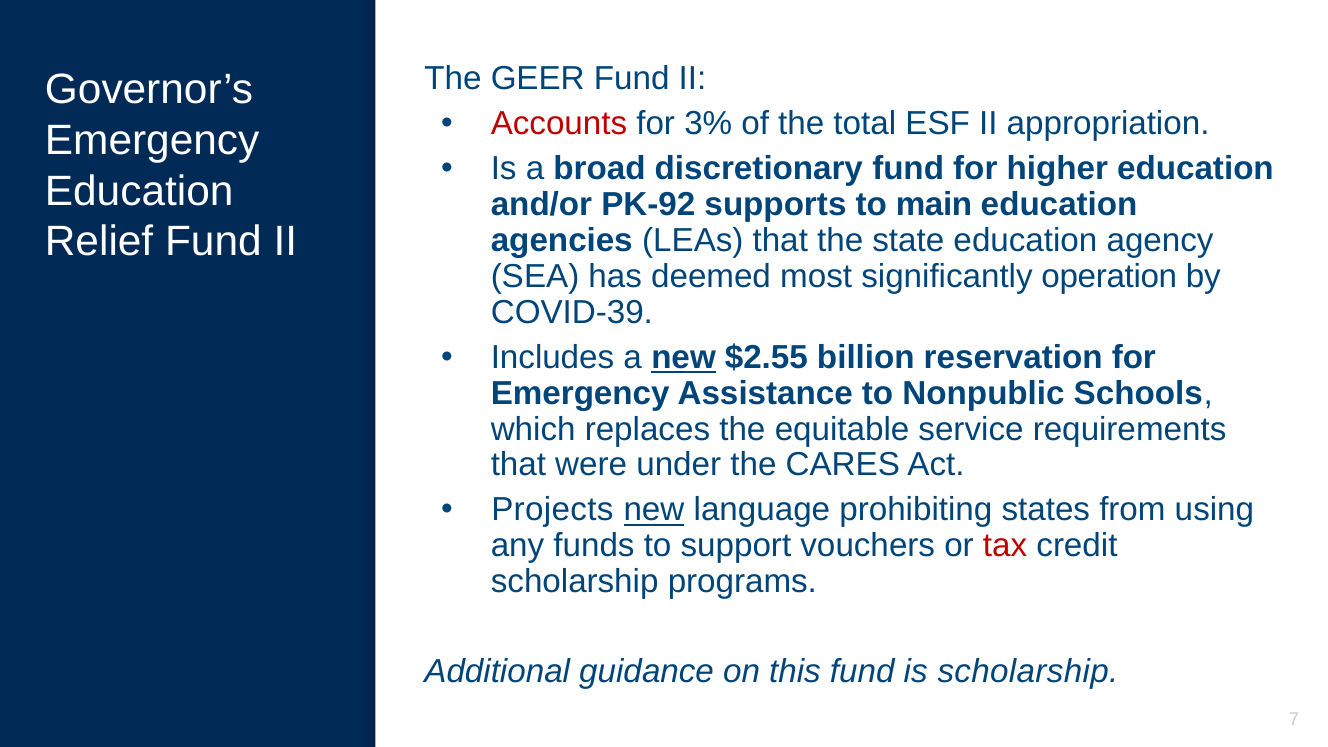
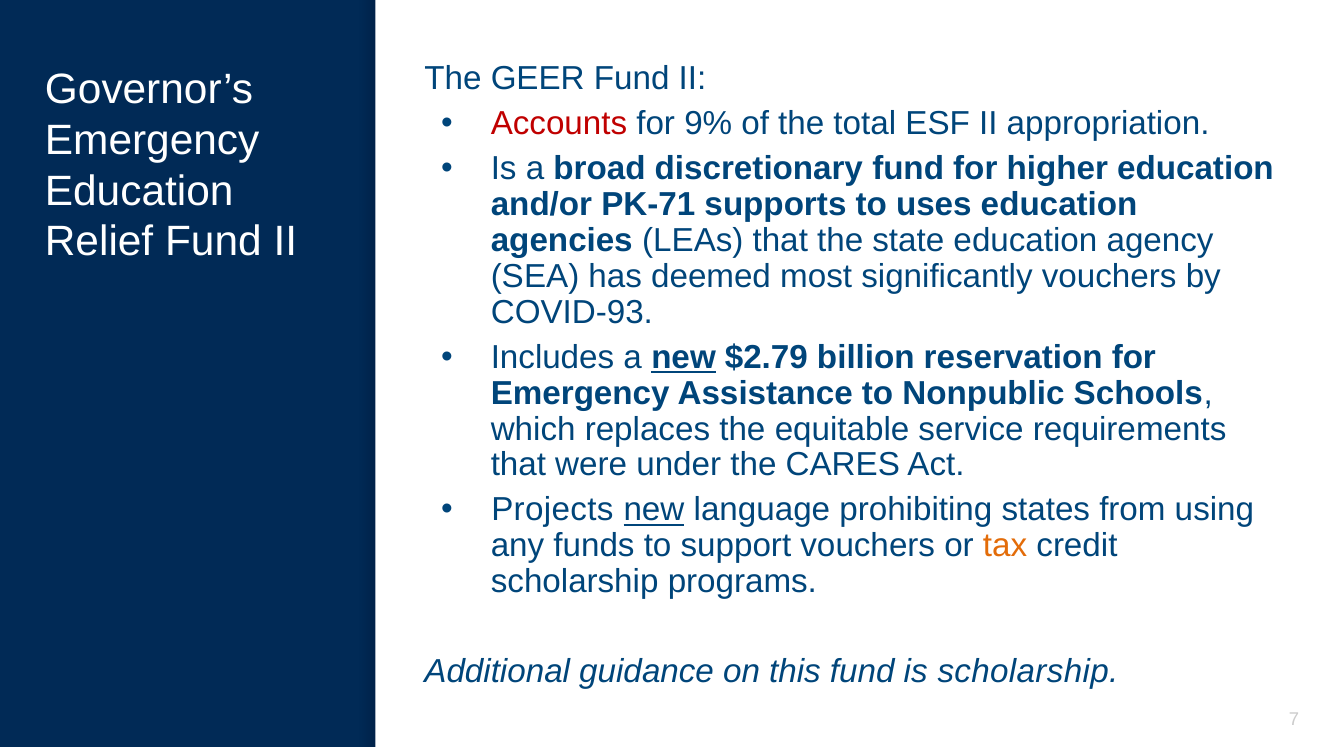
3%: 3% -> 9% (708, 124)
PK-92: PK-92 -> PK-71 (648, 205)
main: main -> uses (934, 205)
significantly operation: operation -> vouchers (1109, 276)
COVID-39: COVID-39 -> COVID-93 (572, 312)
$2.55: $2.55 -> $2.79 (766, 357)
tax colour: red -> orange (1005, 546)
